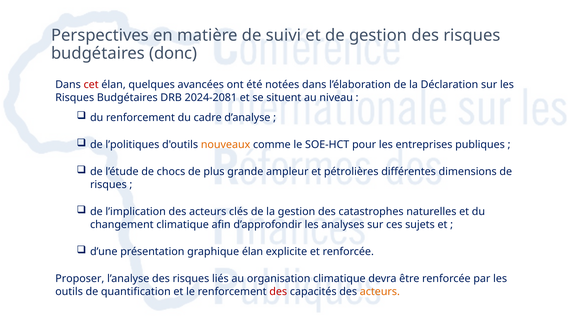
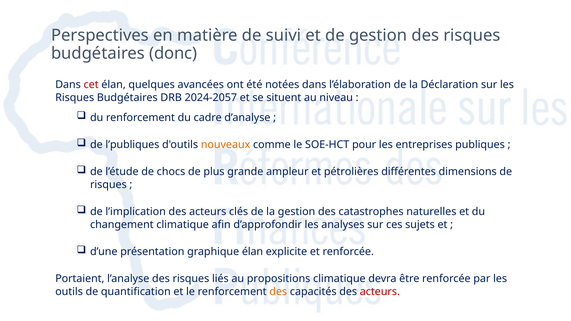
2024-2081: 2024-2081 -> 2024-2057 (211, 98)
l’politiques: l’politiques -> l’publiques (132, 145)
Proposer: Proposer -> Portaient (80, 279)
organisation: organisation -> propositions (279, 279)
des colour: red -> orange (278, 292)
acteurs colour: orange -> red (380, 292)
